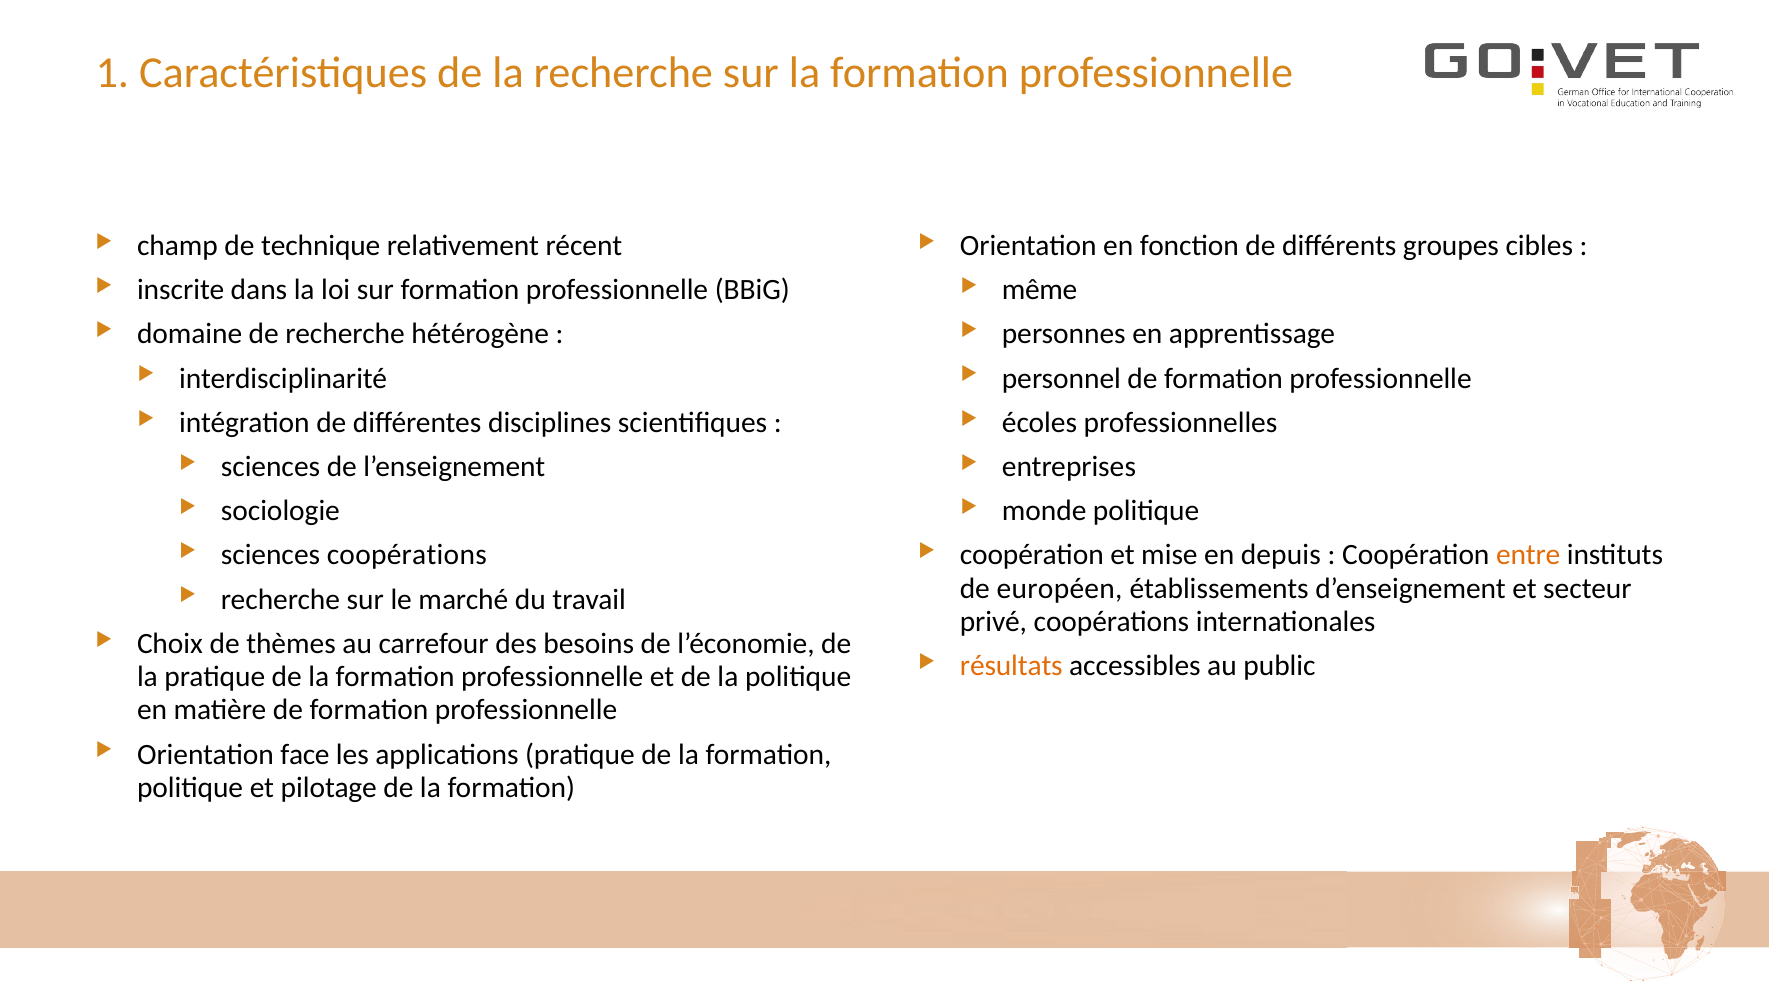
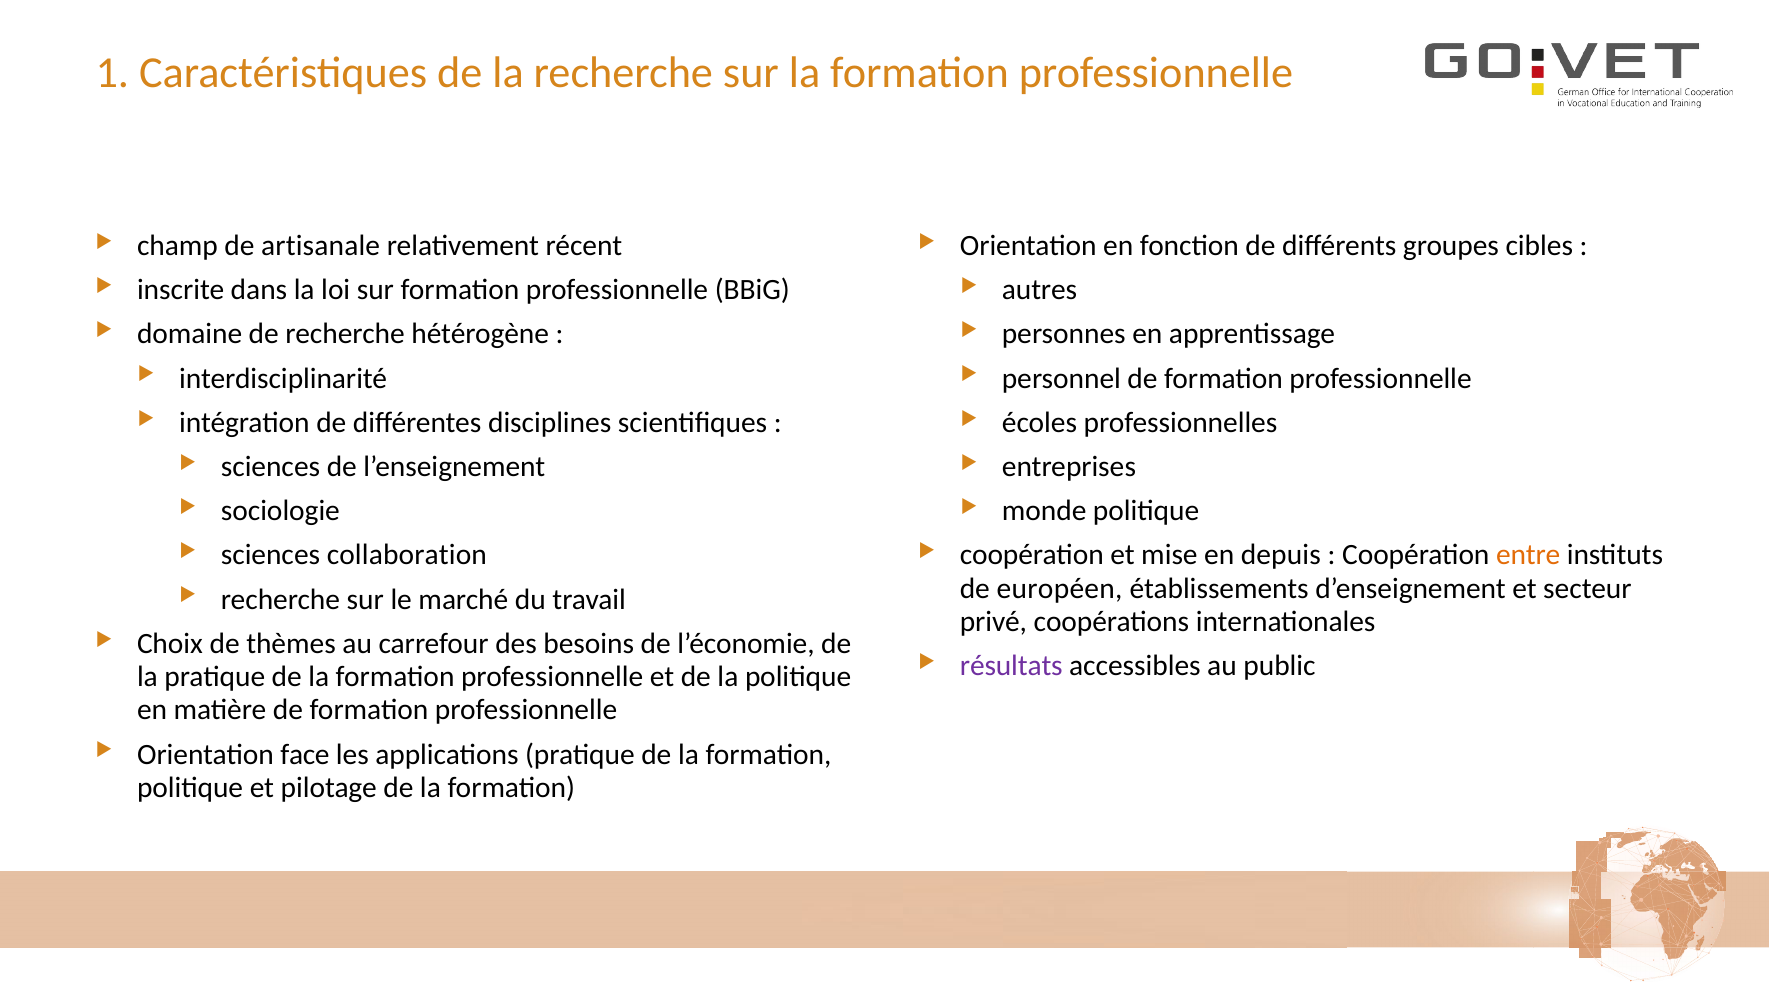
technique: technique -> artisanale (321, 246)
même: même -> autres (1040, 290)
sciences coopérations: coopérations -> collaboration (407, 555)
résultats colour: orange -> purple (1011, 666)
